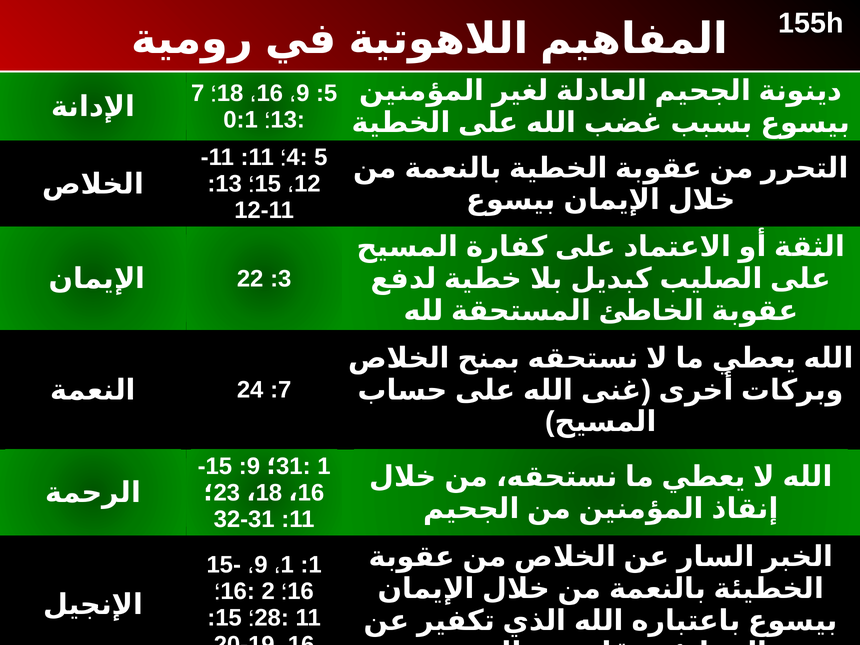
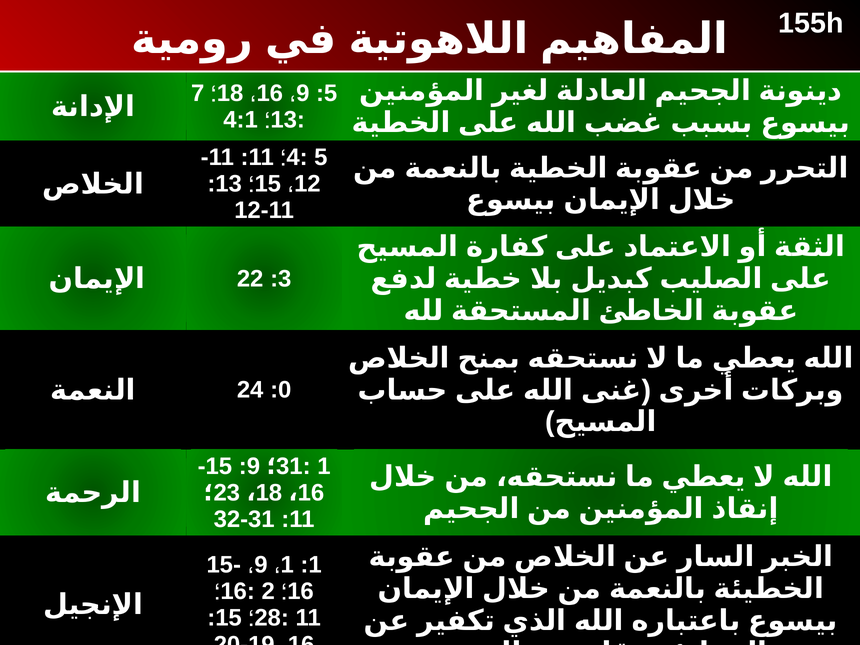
0:1: 0:1 -> 4:1 (241, 120)
7: 7 -> 0 (285, 390)
